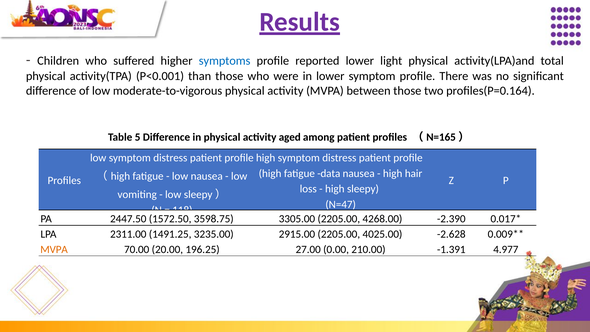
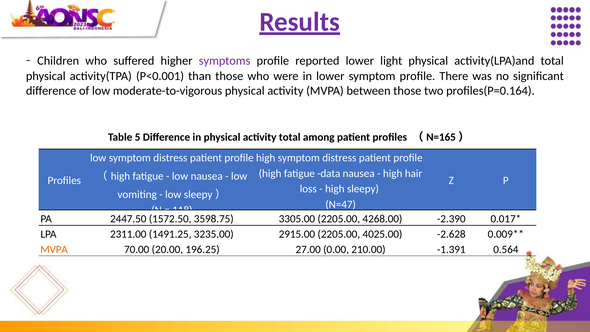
symptoms colour: blue -> purple (225, 61)
activity aged: aged -> total (290, 137)
4.977: 4.977 -> 0.564 (506, 249)
